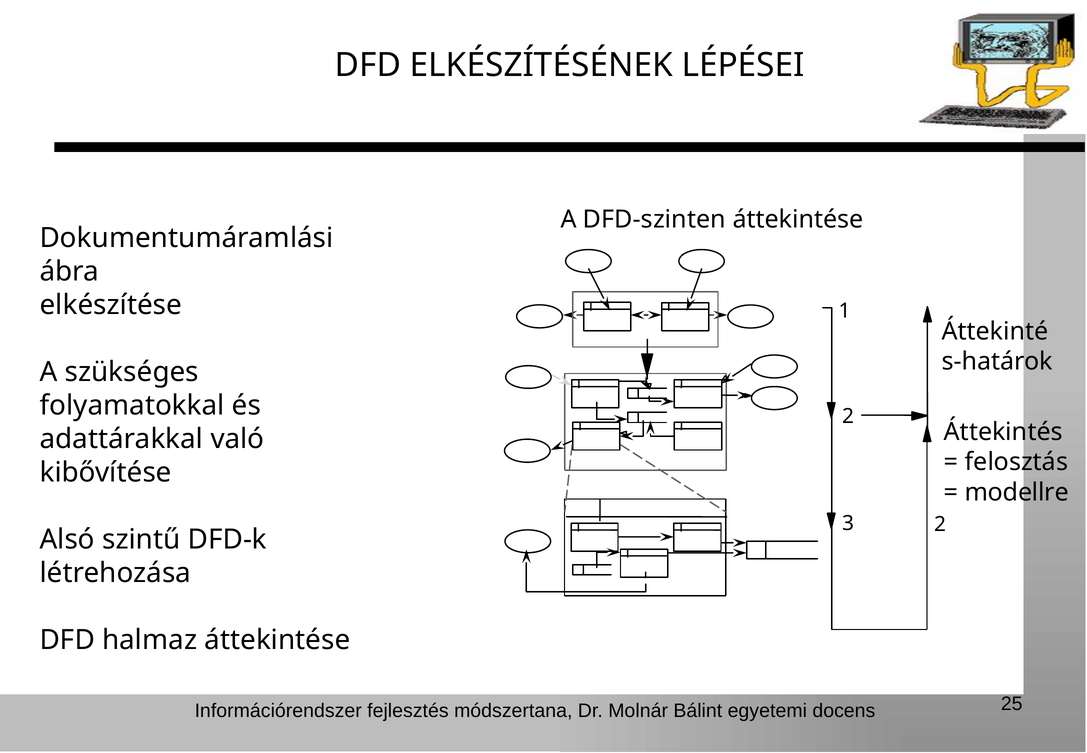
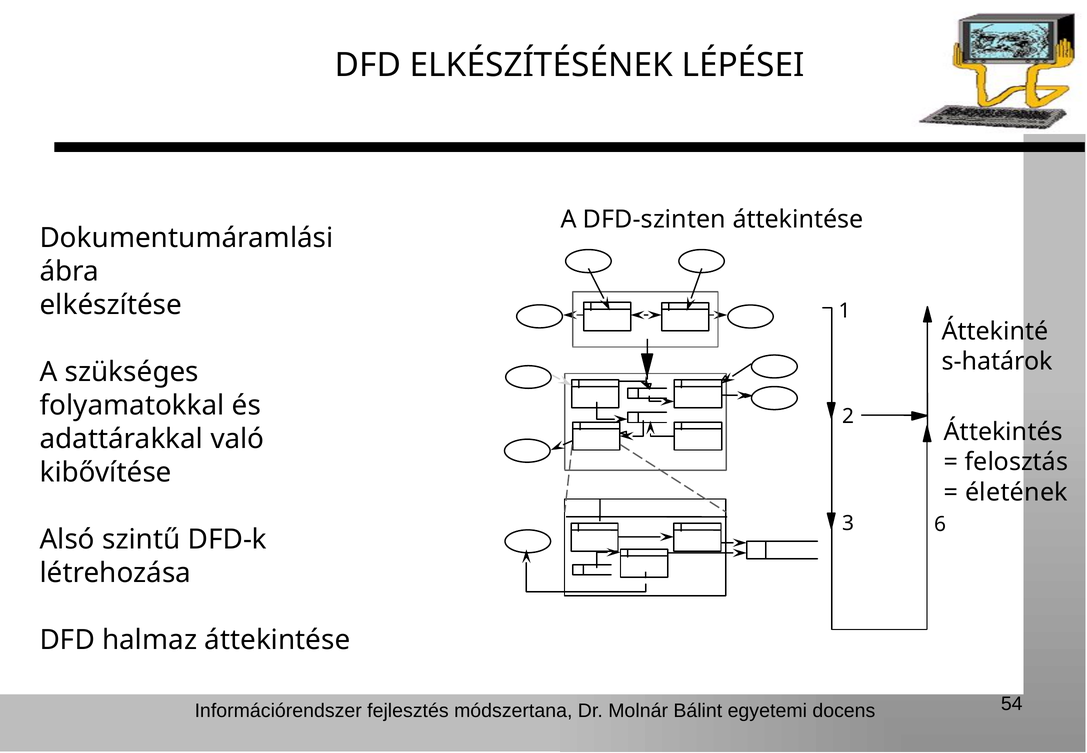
modellre: modellre -> életének (1016, 492)
3 2: 2 -> 6 (940, 524)
25: 25 -> 54 (1012, 703)
